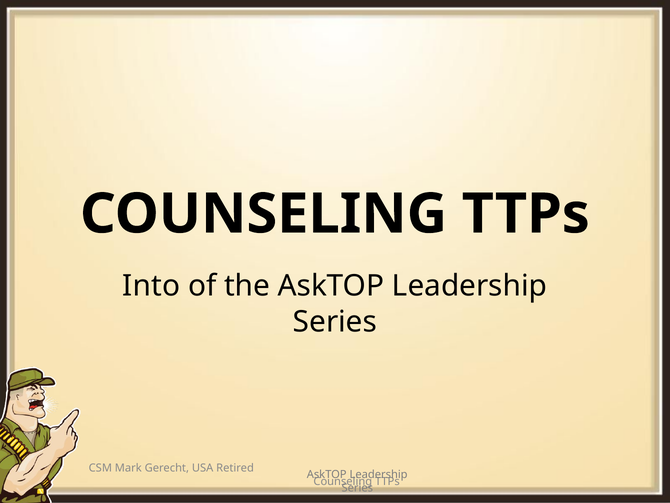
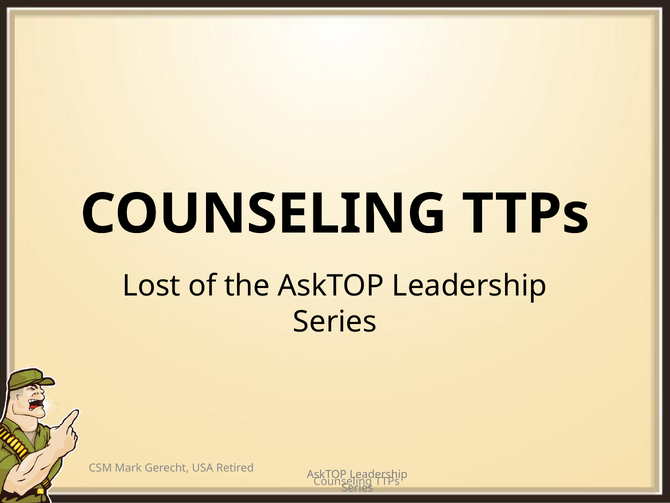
Into: Into -> Lost (151, 286)
